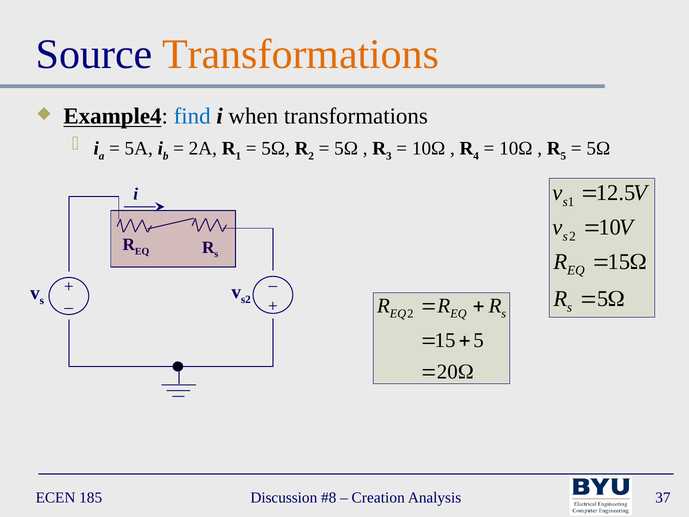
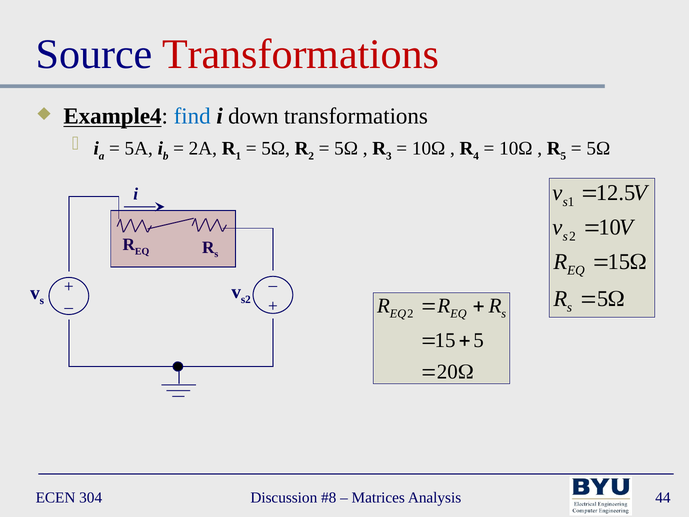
Transformations colour: orange -> red (301, 55)
when: when -> down (253, 116)
185: 185 -> 304 (91, 498)
Creation: Creation -> Matrices (378, 498)
37: 37 -> 44 (663, 498)
